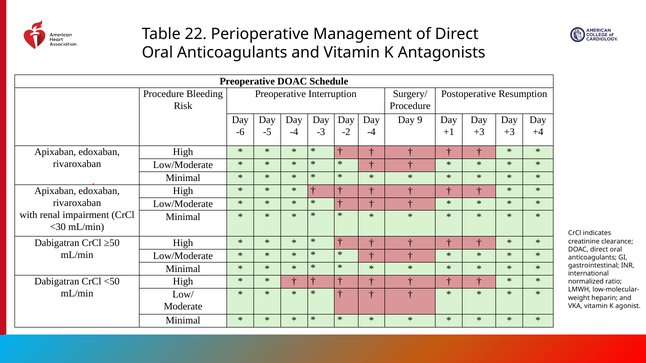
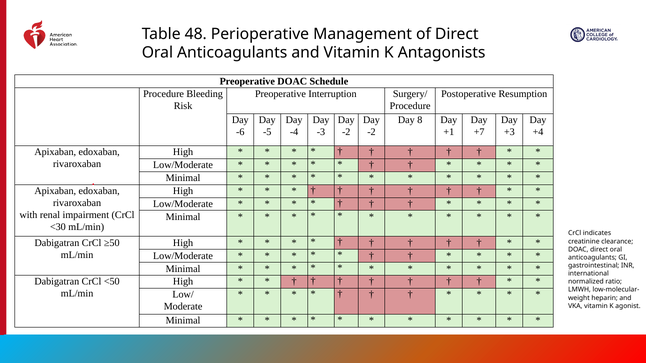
22: 22 -> 48 (196, 34)
9: 9 -> 8 (420, 120)
-4: -4 -> -2 (371, 132)
+3: +3 -> +7 (479, 132)
